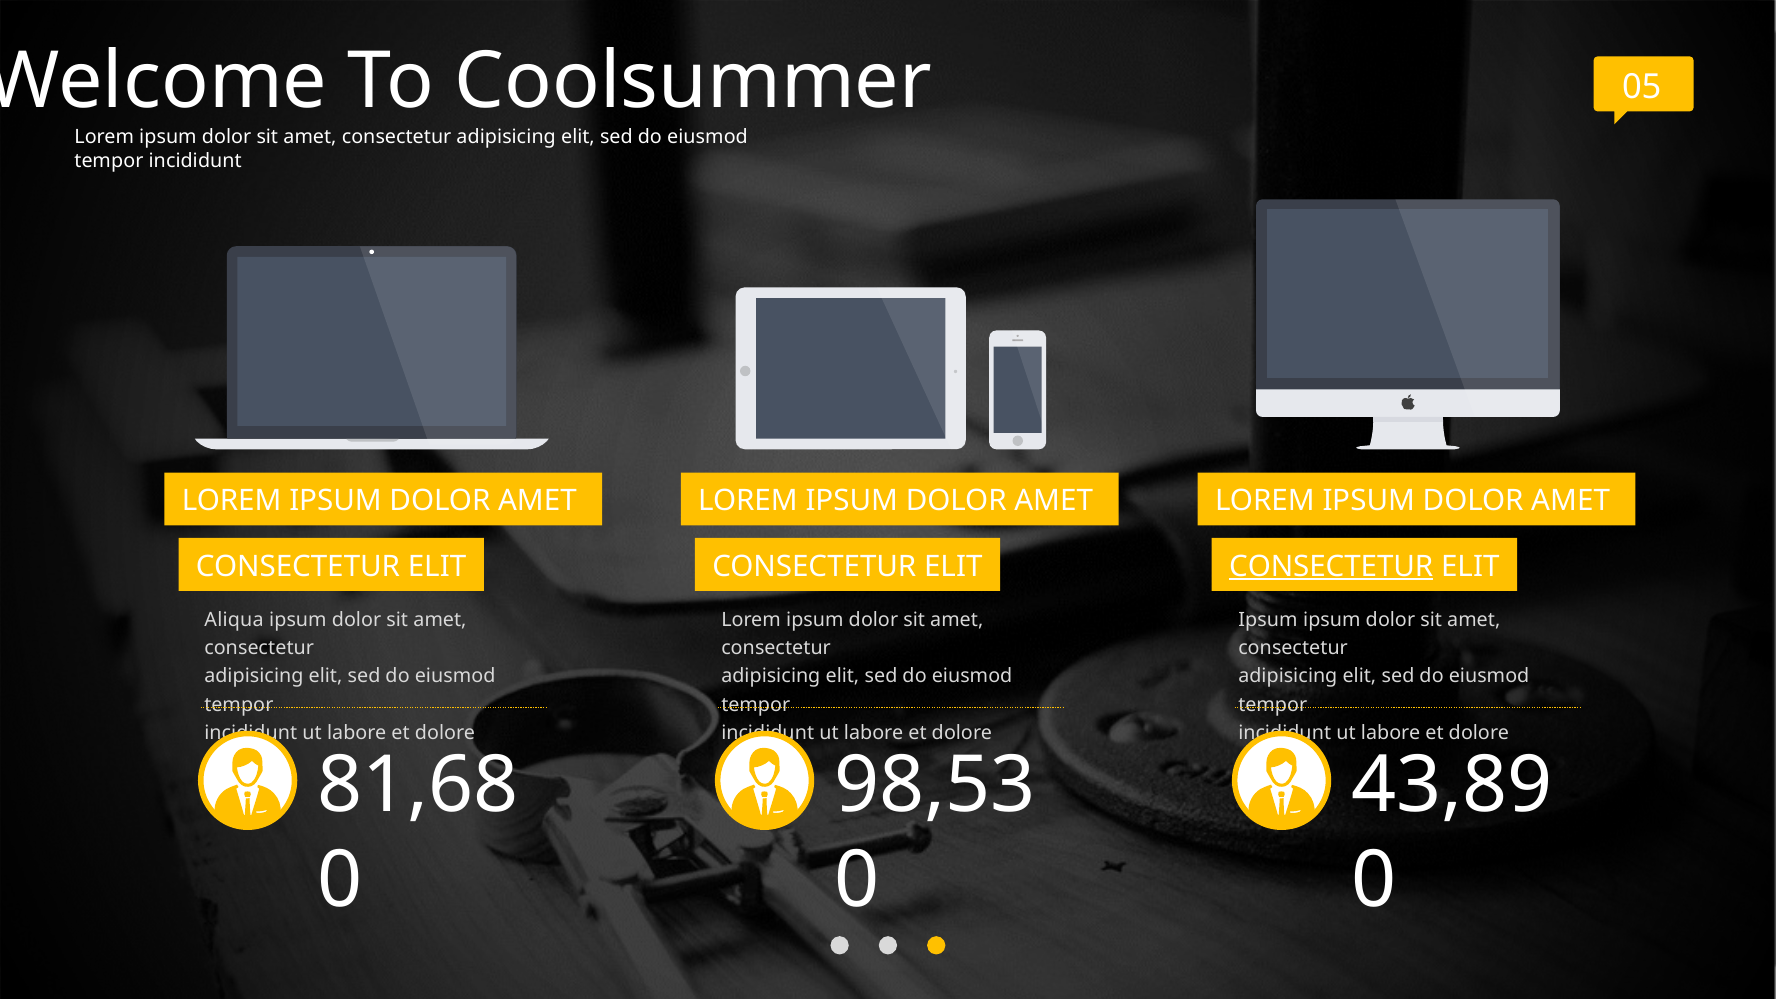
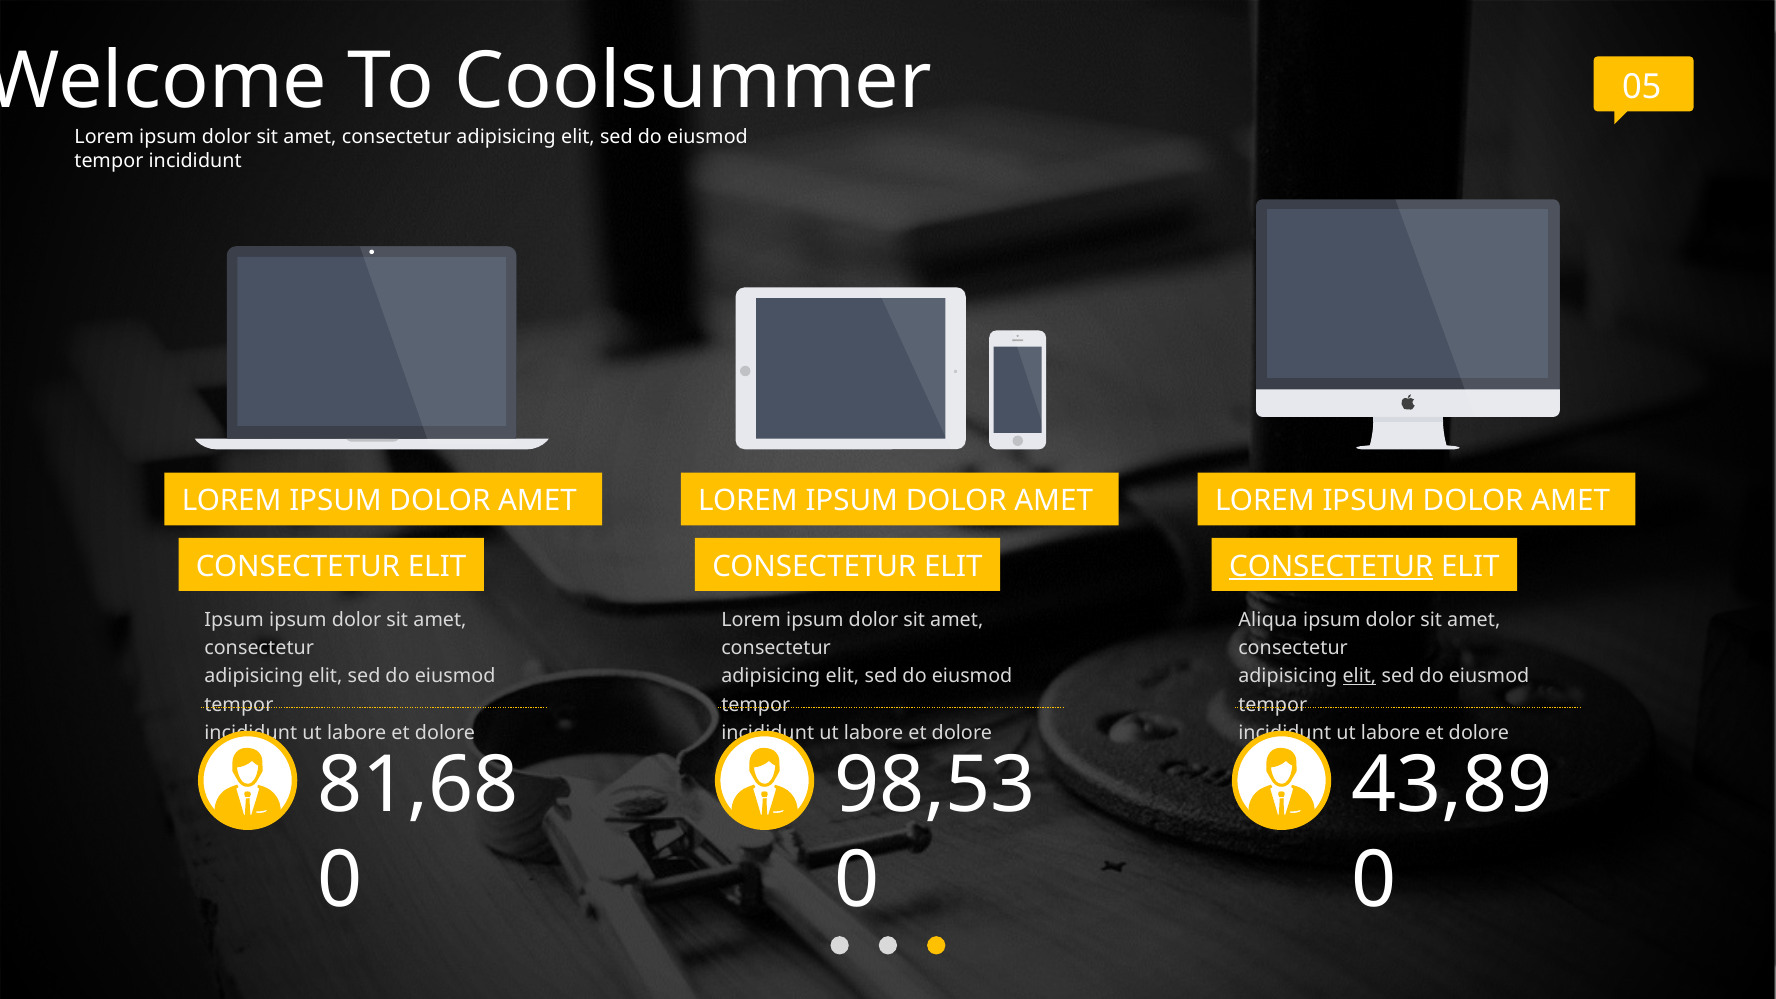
Aliqua: Aliqua -> Ipsum (234, 620)
Ipsum: Ipsum -> Aliqua (1268, 620)
elit underline: none -> present (1359, 676)
